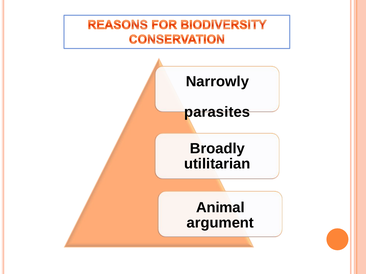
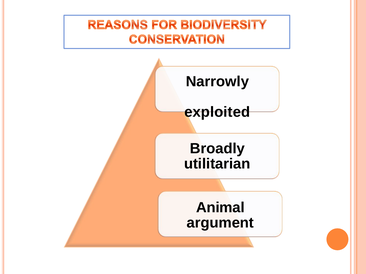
parasites: parasites -> exploited (217, 112)
